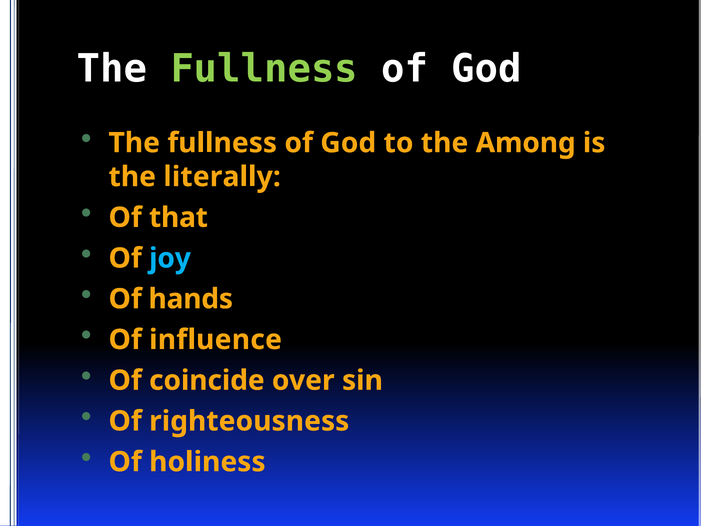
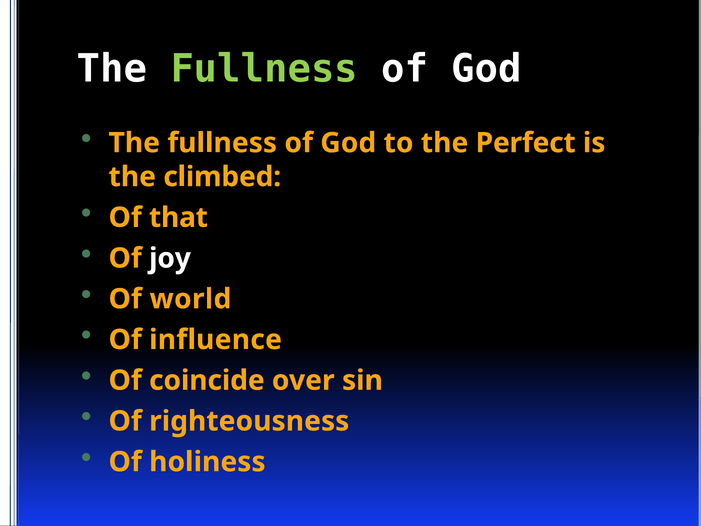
Among: Among -> Perfect (526, 143)
literally: literally -> climbed (222, 177)
joy colour: light blue -> white (170, 258)
hands: hands -> world (190, 299)
